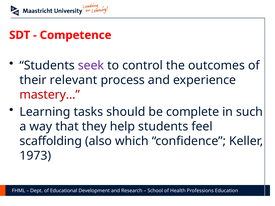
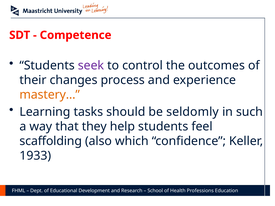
relevant: relevant -> changes (74, 80)
mastery… colour: red -> orange (50, 95)
complete: complete -> seldomly (193, 112)
1973: 1973 -> 1933 (35, 156)
